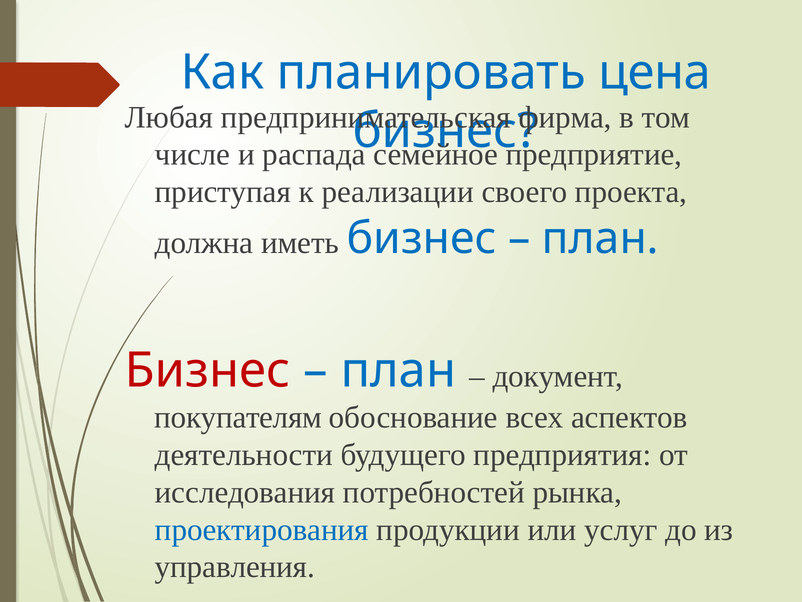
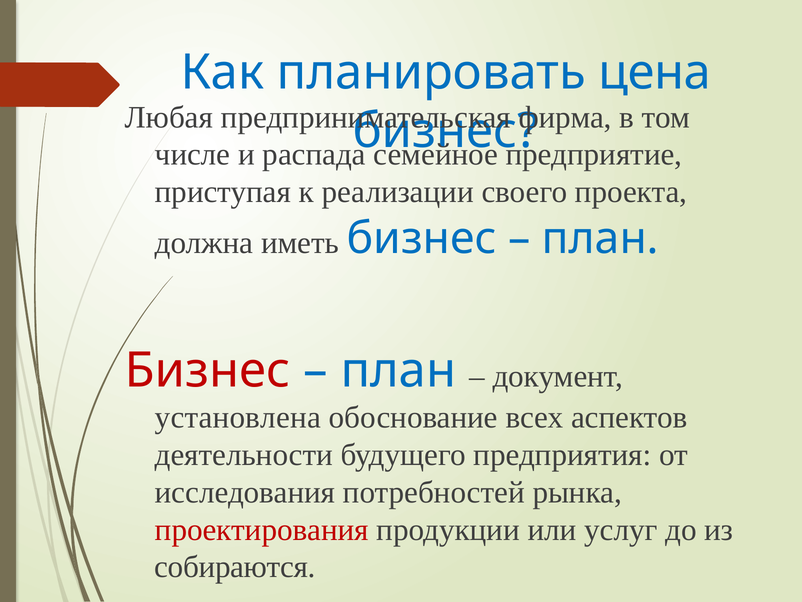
покупателям: покупателям -> установлена (238, 417)
проектирования colour: blue -> red (262, 529)
управления: управления -> собираются (235, 567)
